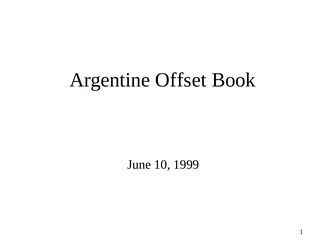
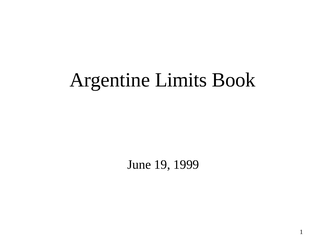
Offset: Offset -> Limits (181, 80)
10: 10 -> 19 (162, 165)
